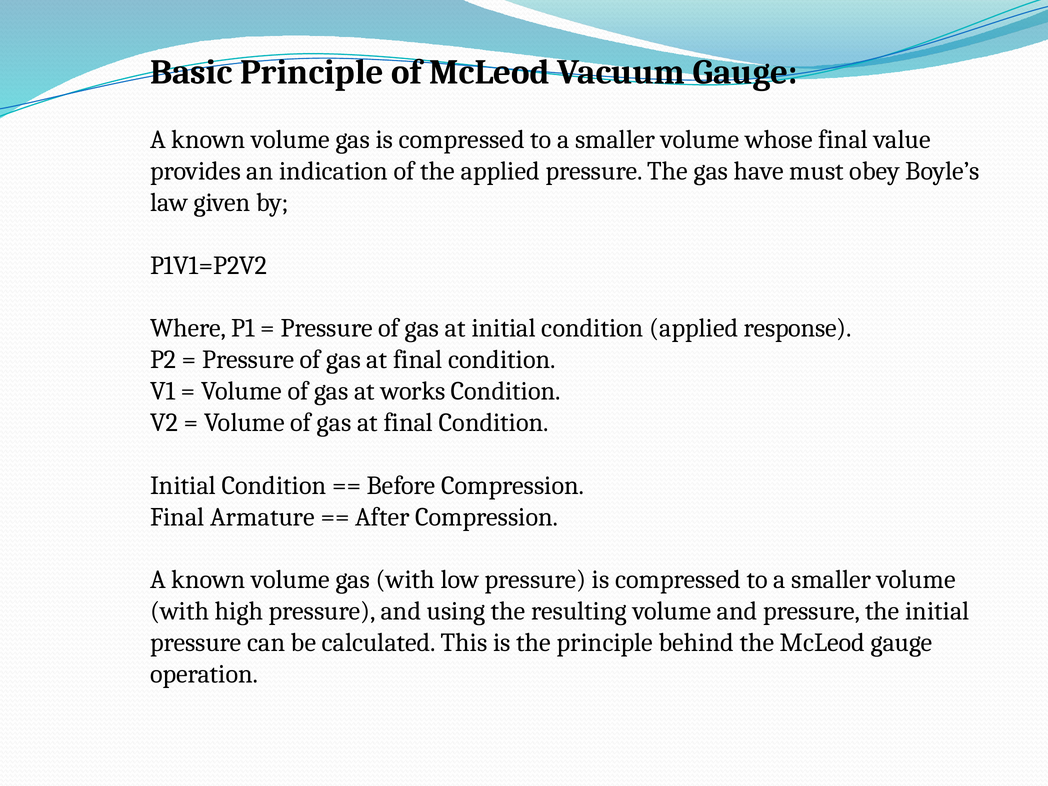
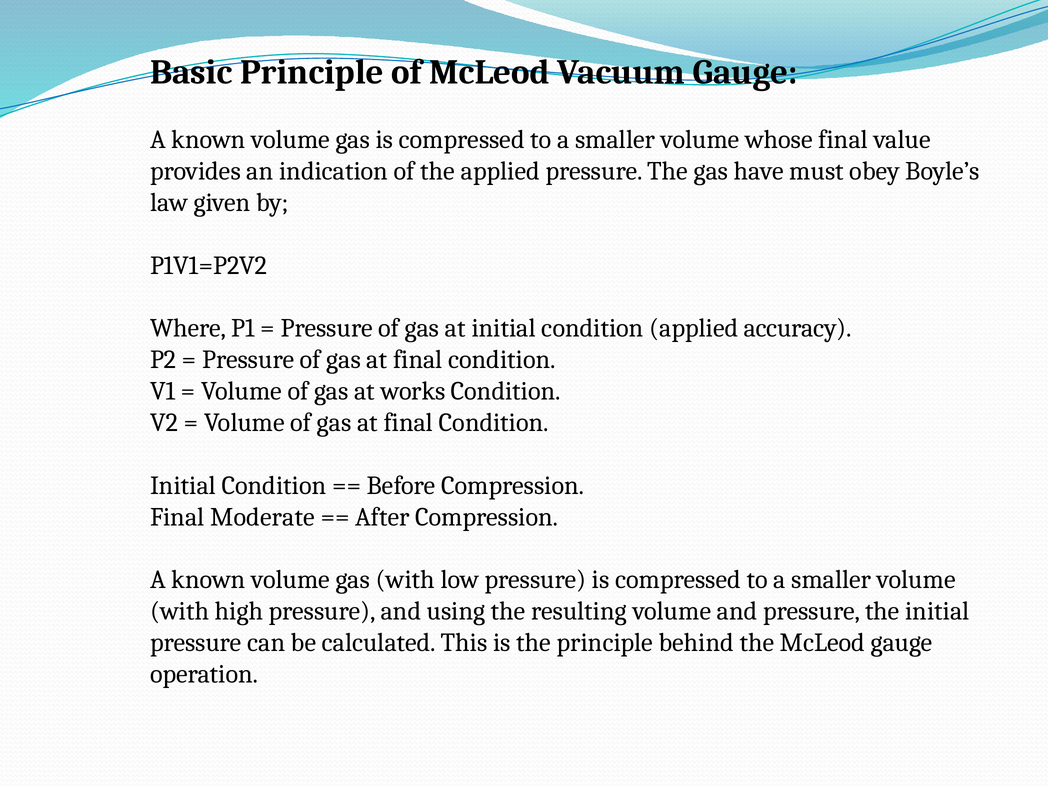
response: response -> accuracy (798, 328)
Armature: Armature -> Moderate (263, 517)
